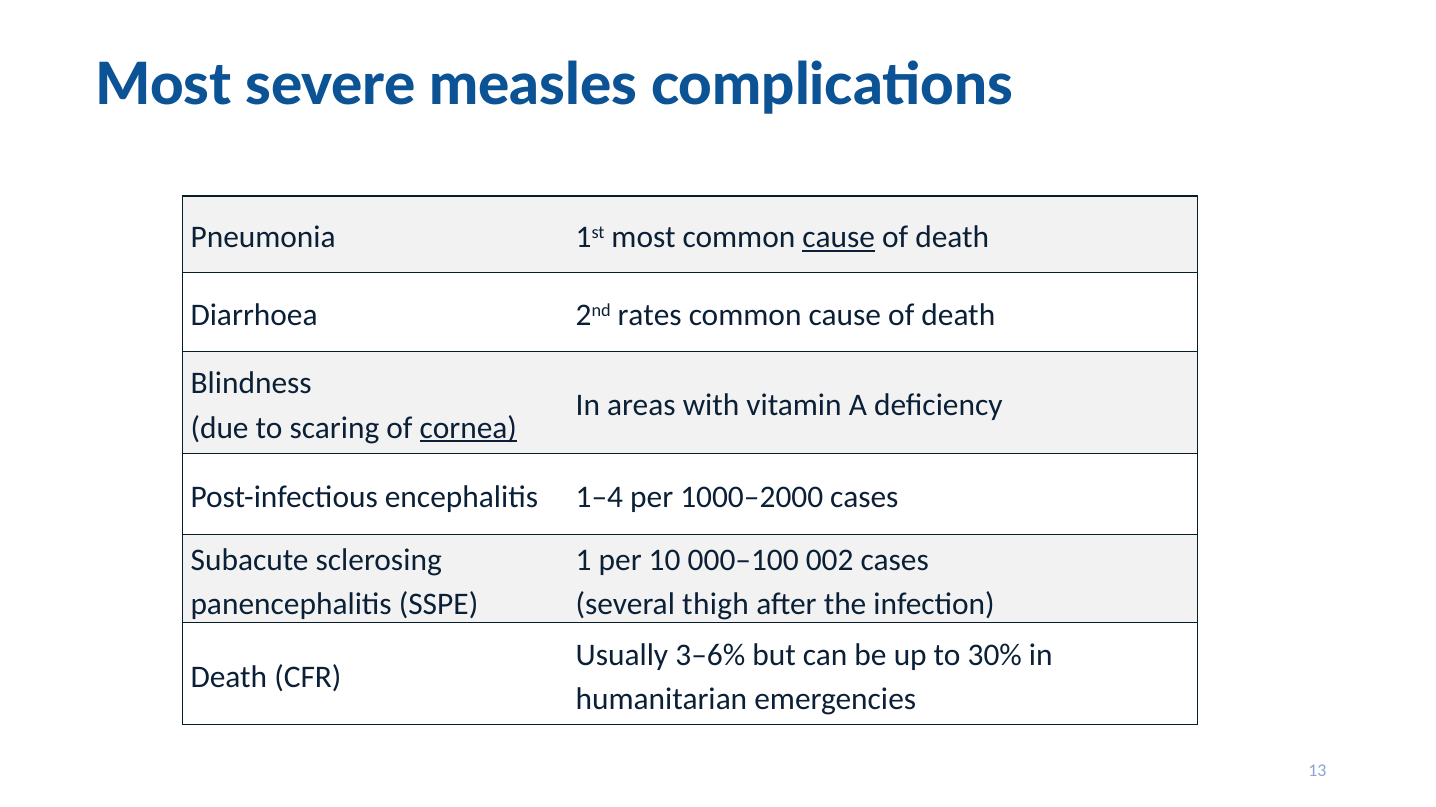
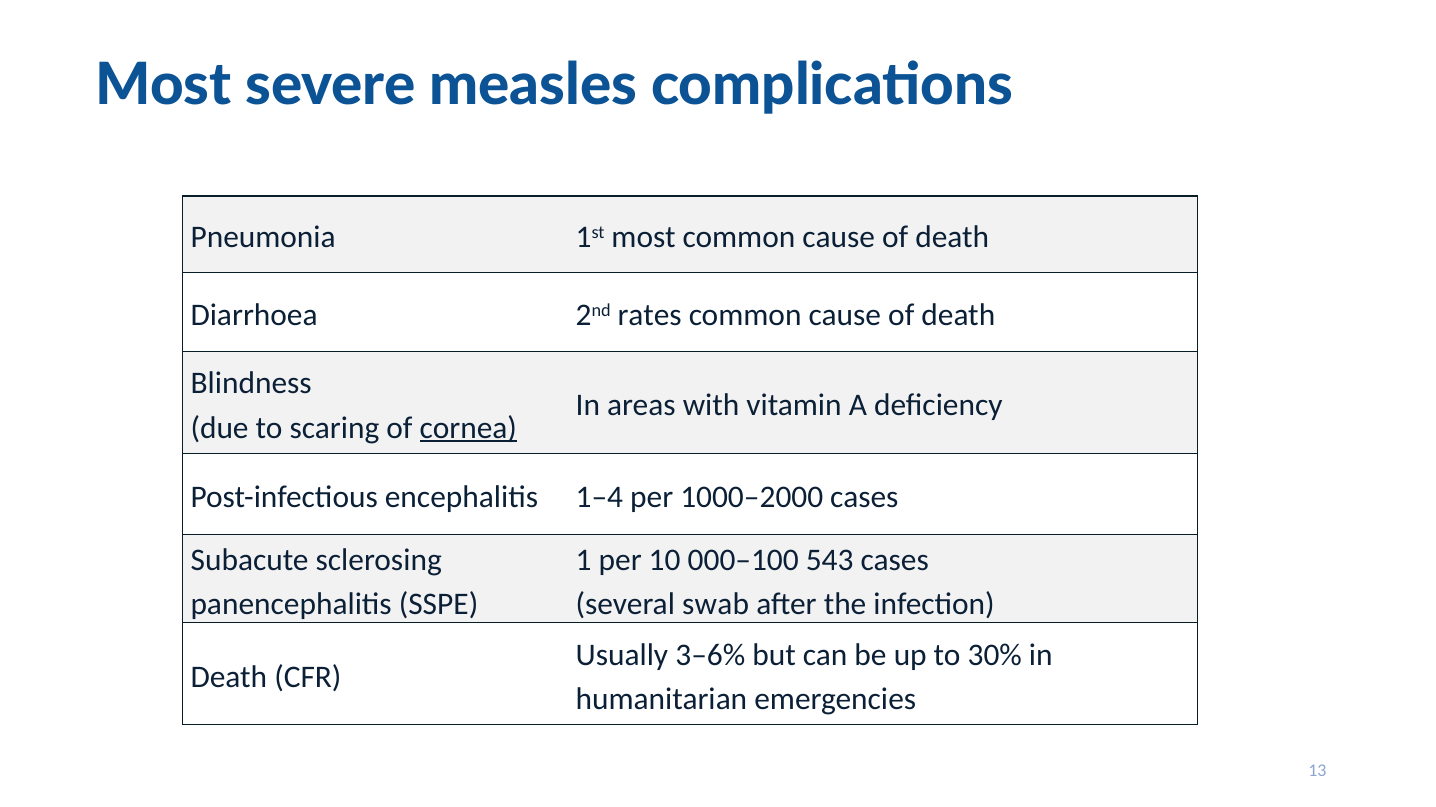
cause underline: present -> none (839, 238)
002: 002 -> 543 (830, 560)
thigh: thigh -> swab (716, 604)
